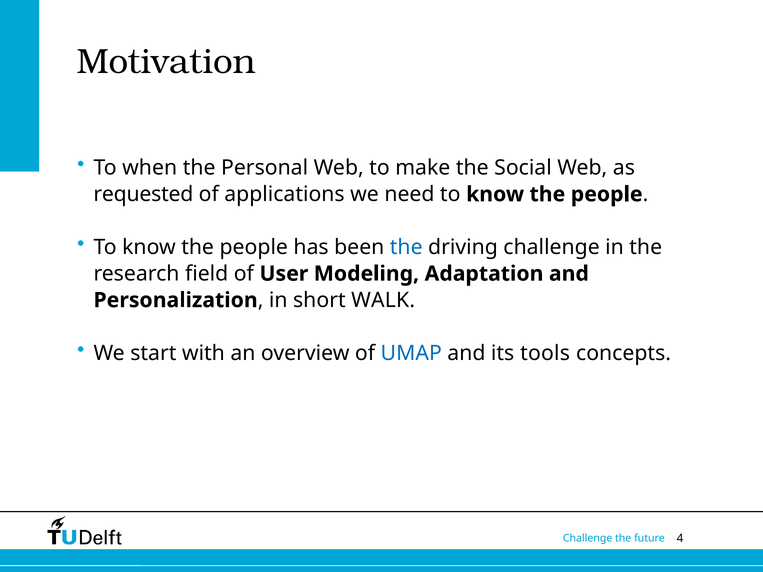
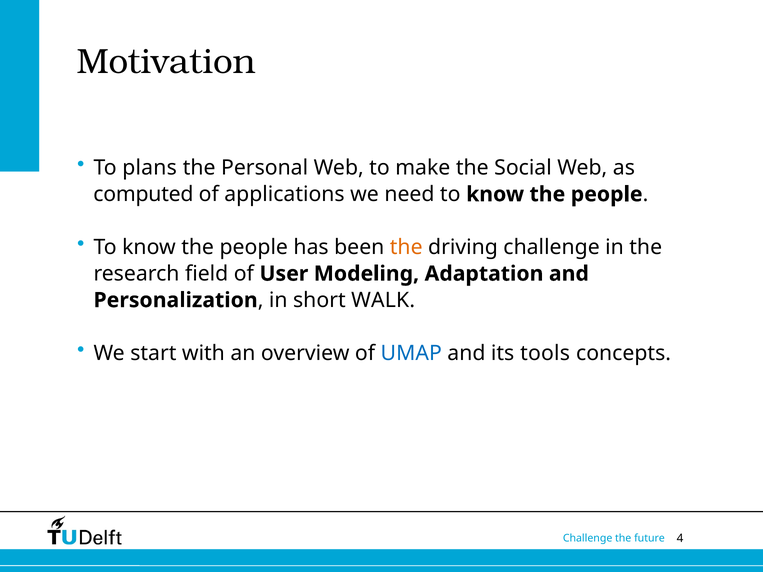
when: when -> plans (150, 168)
requested: requested -> computed (143, 194)
the colour: blue -> orange (406, 247)
